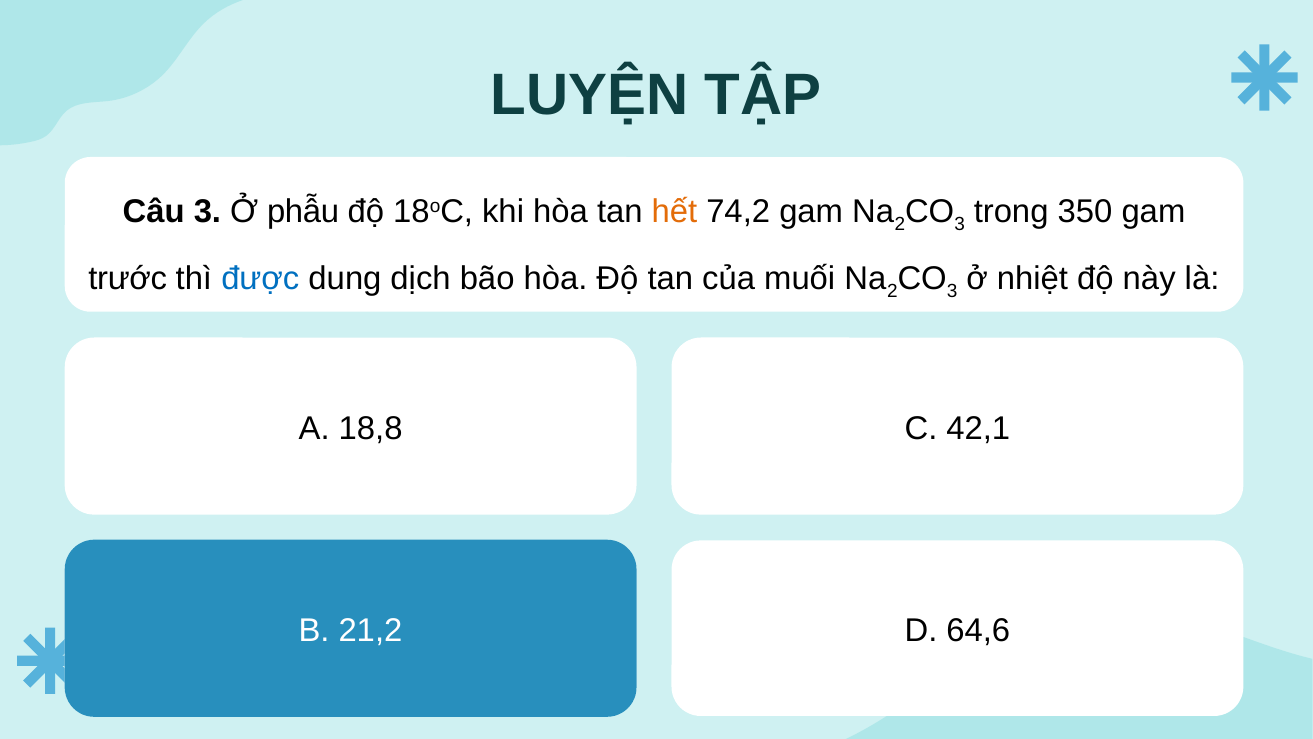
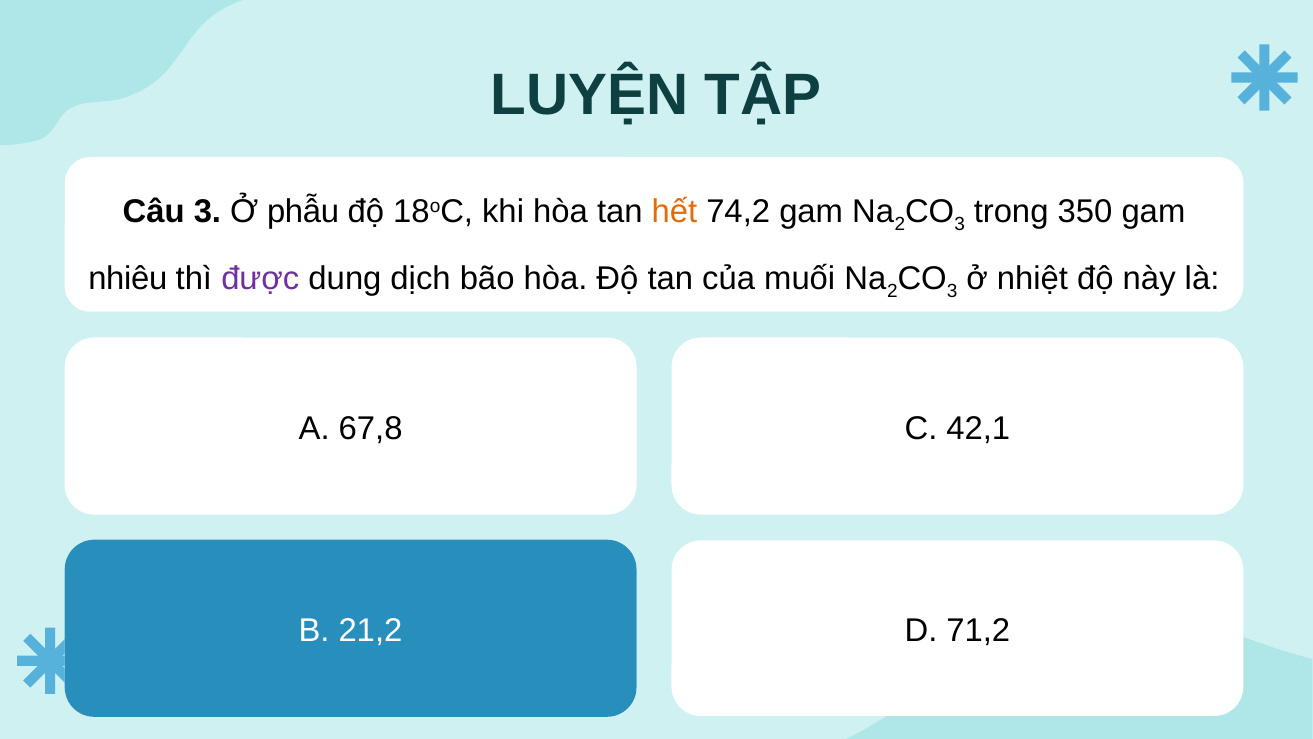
trước: trước -> nhiêu (128, 279)
được colour: blue -> purple (260, 279)
18,8: 18,8 -> 67,8 (371, 428)
64,6: 64,6 -> 71,2 (978, 630)
